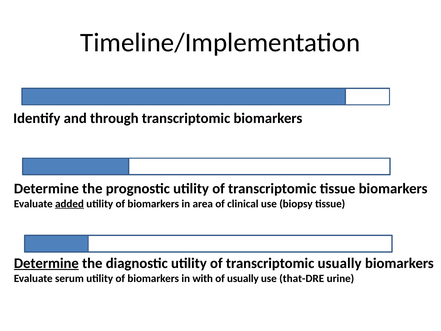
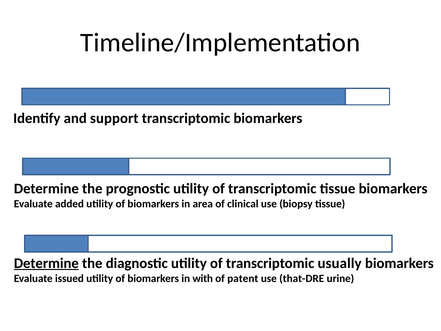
through: through -> support (114, 118)
added underline: present -> none (69, 204)
serum: serum -> issued (69, 278)
of usually: usually -> patent (243, 278)
